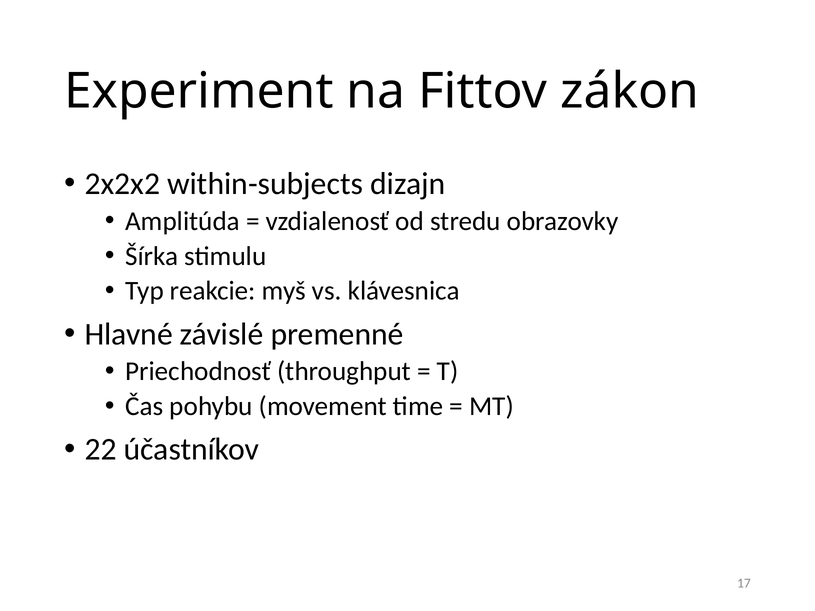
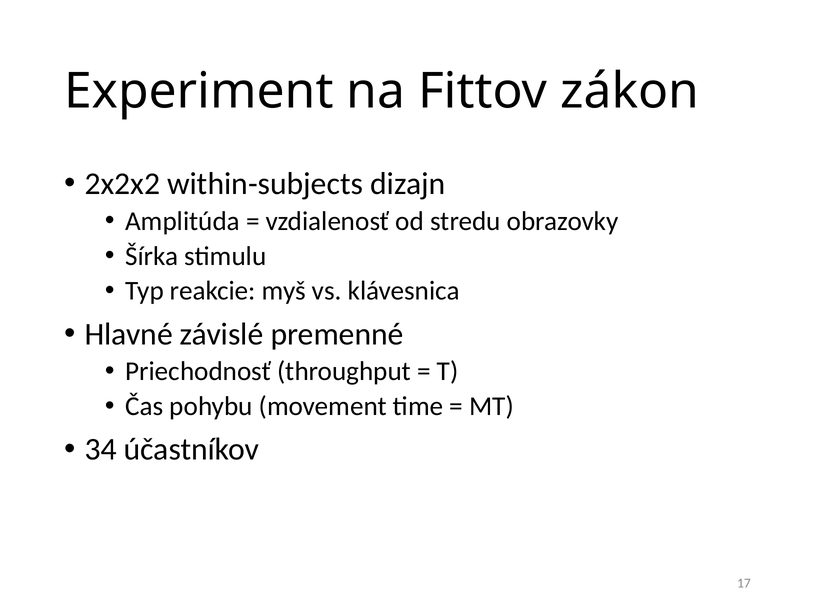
22: 22 -> 34 (101, 450)
